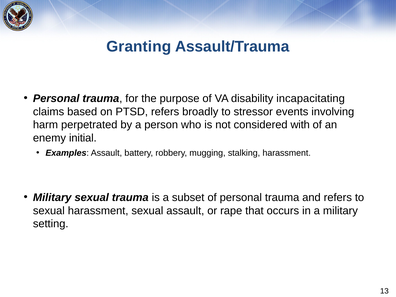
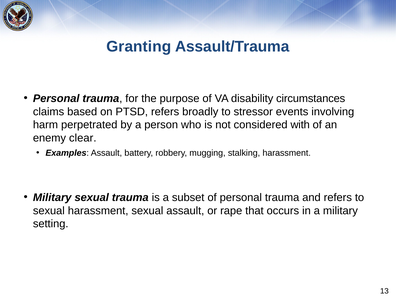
incapacitating: incapacitating -> circumstances (311, 98)
initial: initial -> clear (83, 138)
